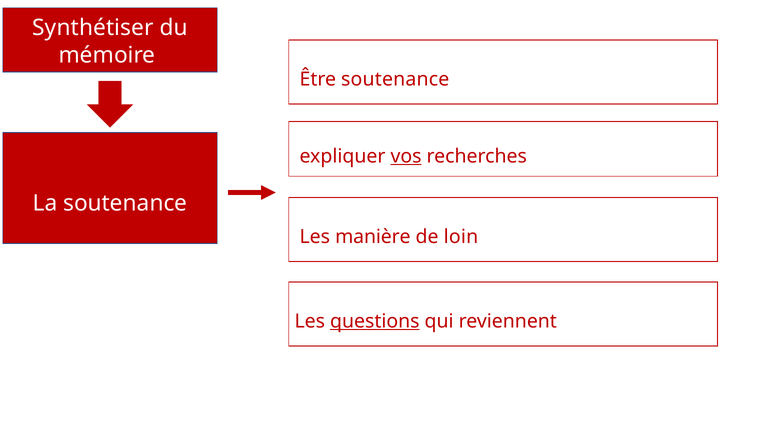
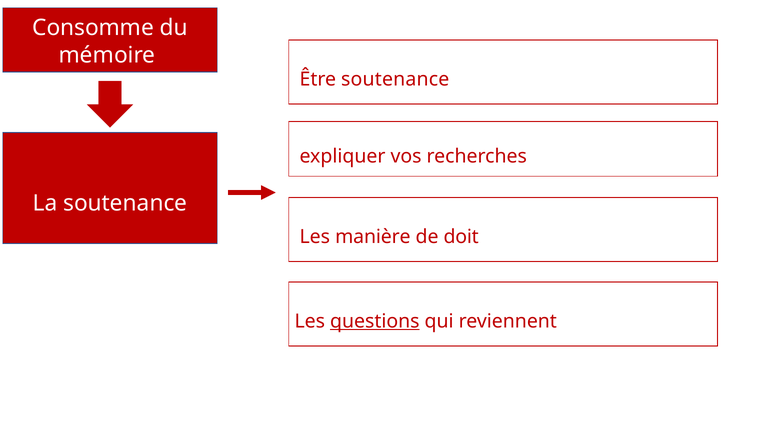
Synthétiser: Synthétiser -> Consomme (93, 28)
vos underline: present -> none (406, 156)
loin: loin -> doit (461, 237)
